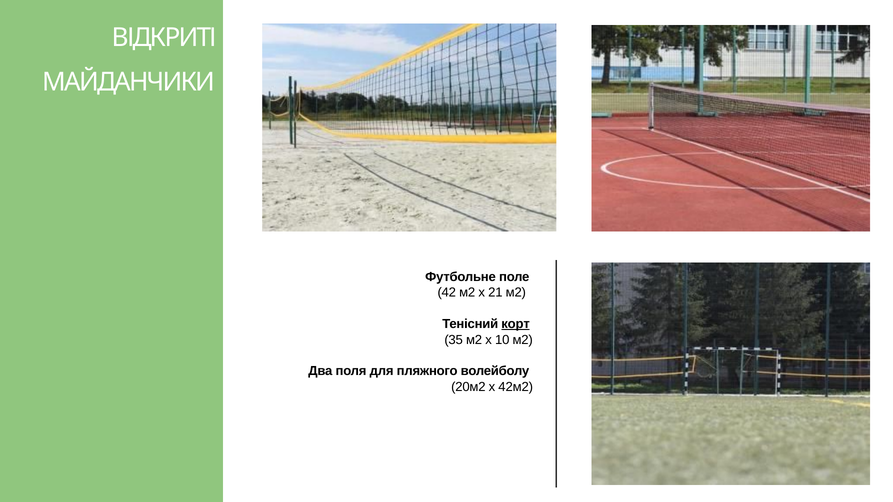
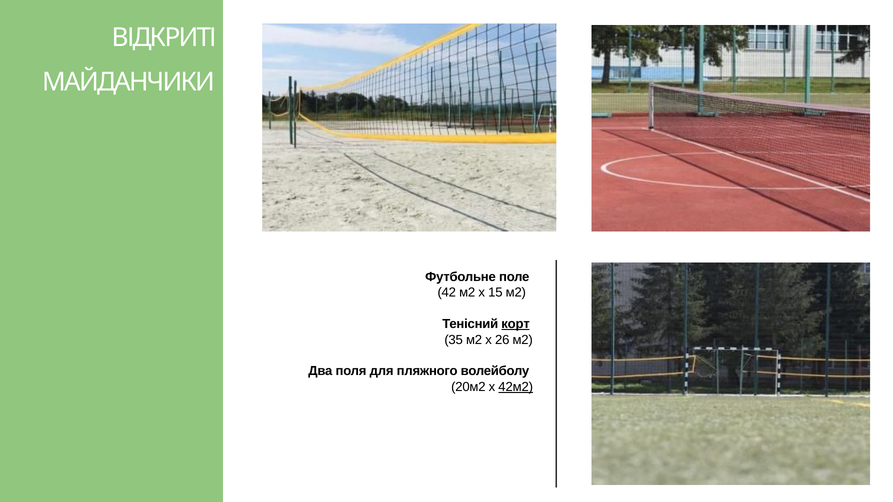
21: 21 -> 15 (495, 293)
10: 10 -> 26 (502, 340)
42м2 underline: none -> present (516, 387)
